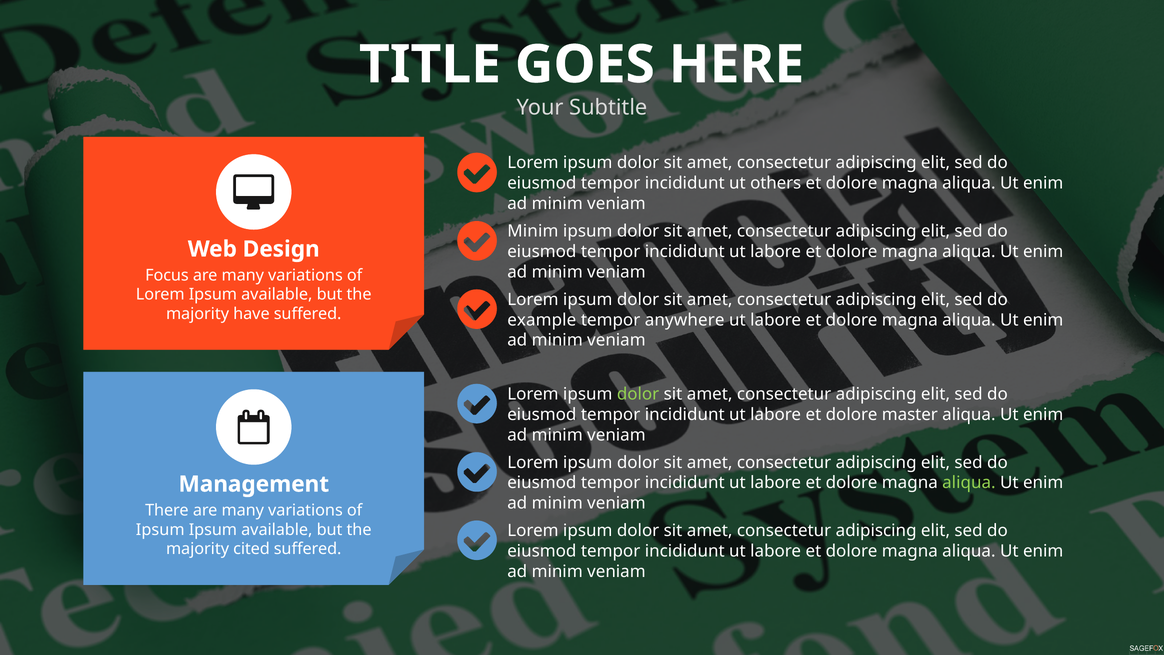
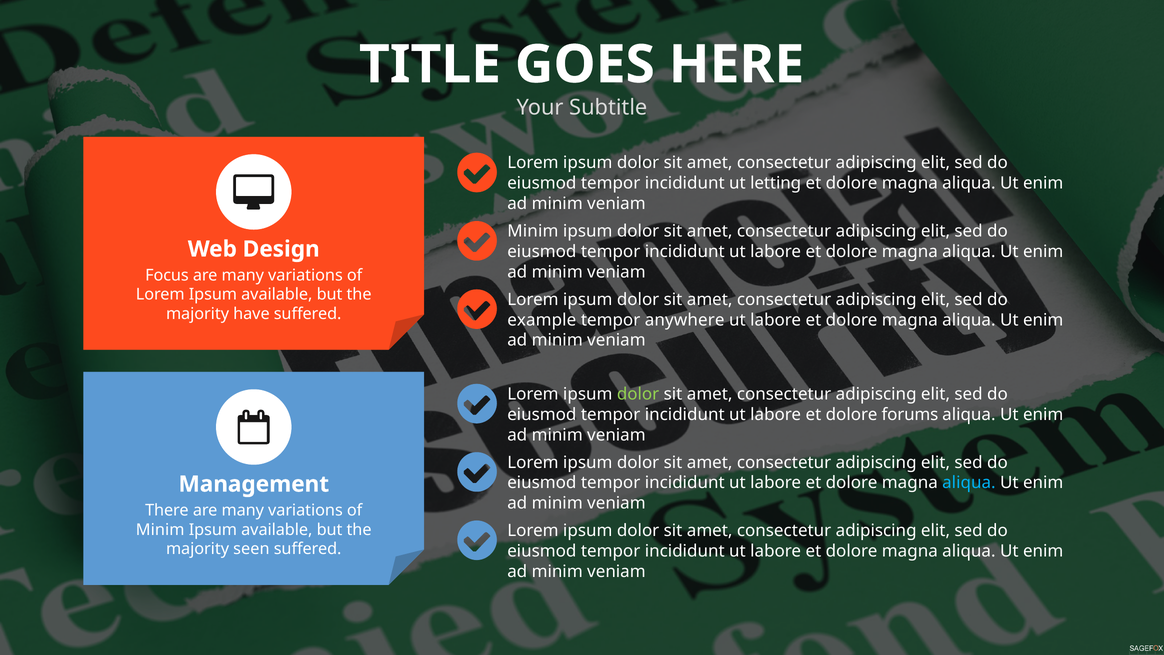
others: others -> letting (776, 183)
master: master -> forums (910, 414)
aliqua colour: light green -> light blue (969, 483)
Ipsum: Ipsum -> Minim (160, 529)
cited: cited -> seen (251, 549)
